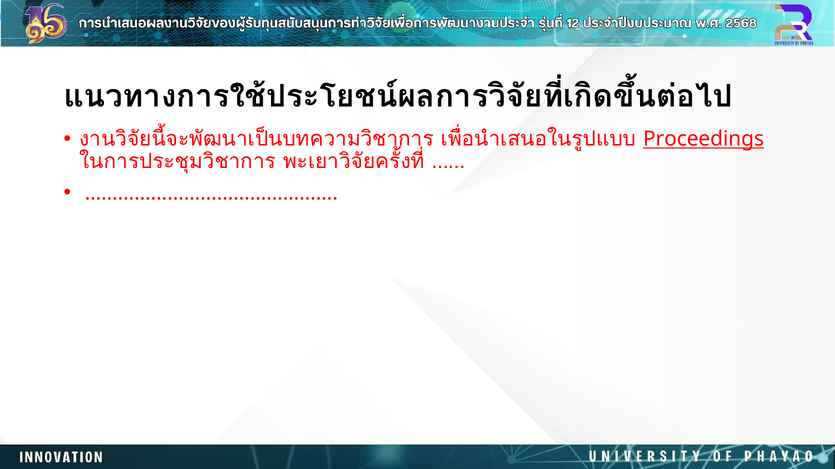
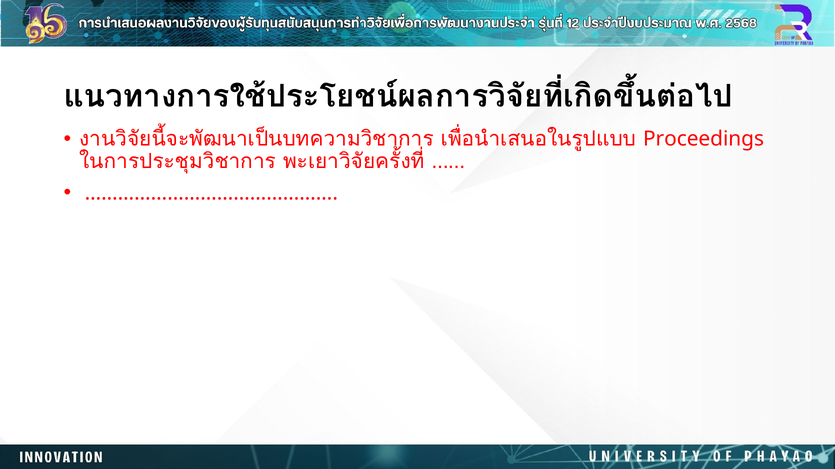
Proceedings underline: present -> none (704, 139)
